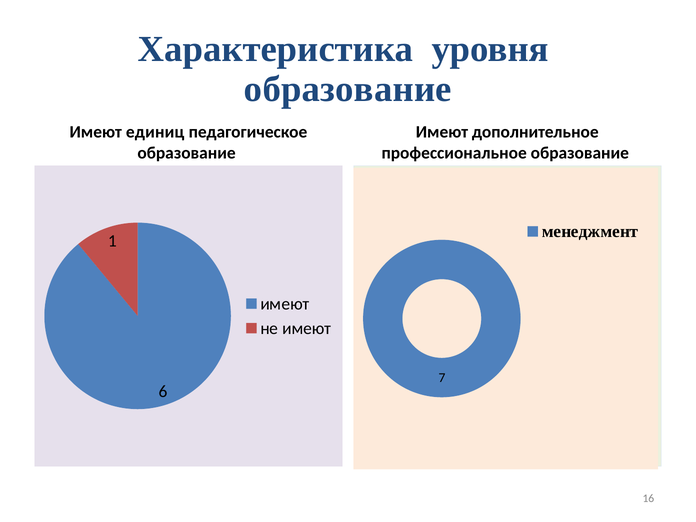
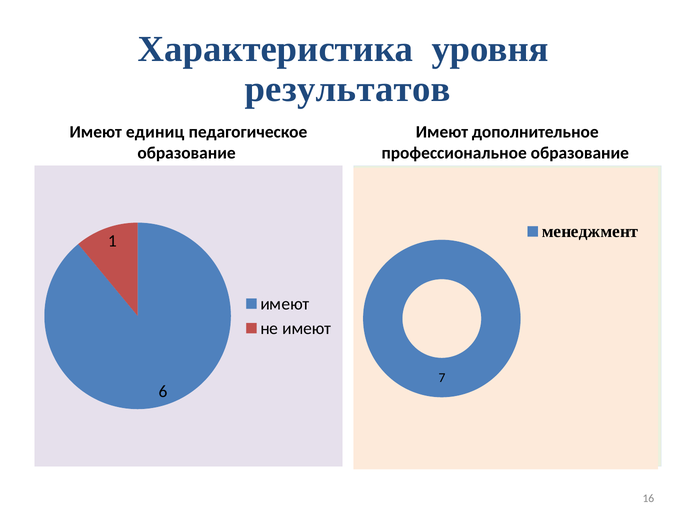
образование: образование -> результатов (348, 89)
